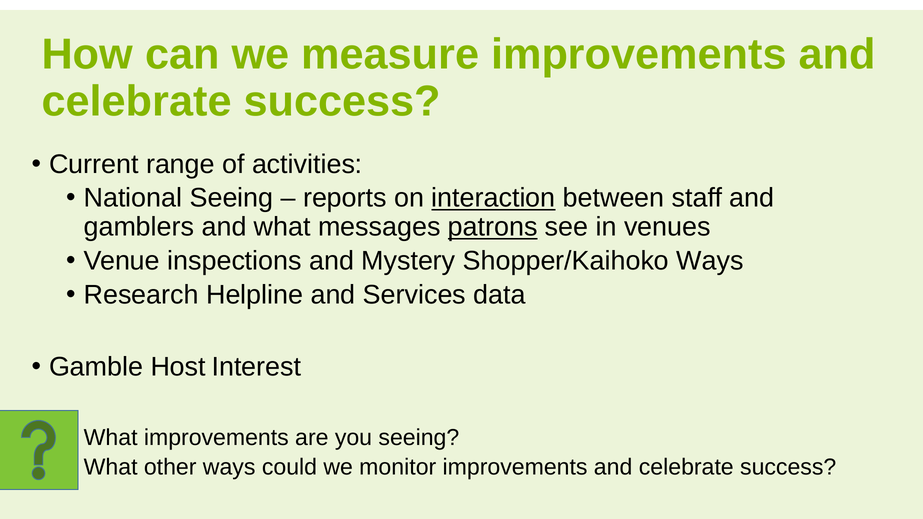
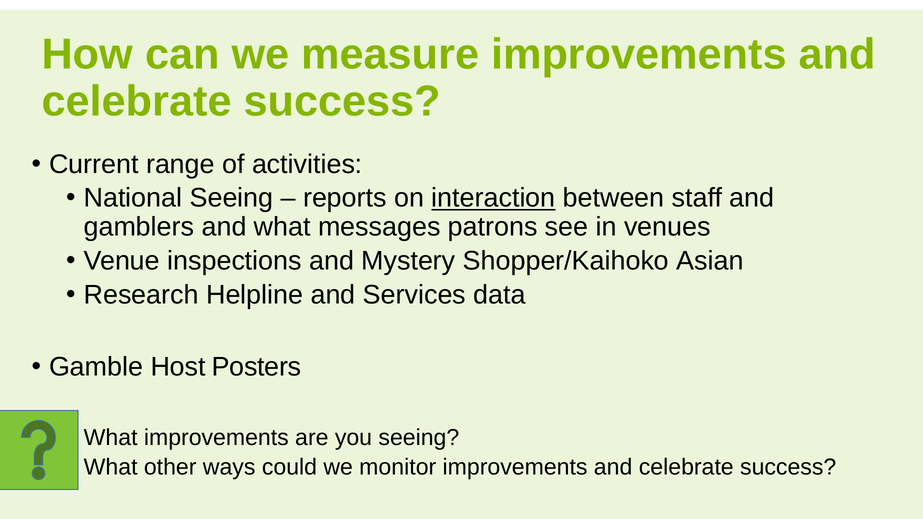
patrons underline: present -> none (493, 227)
Shopper/Kaihoko Ways: Ways -> Asian (710, 261)
Interest: Interest -> Posters (256, 367)
